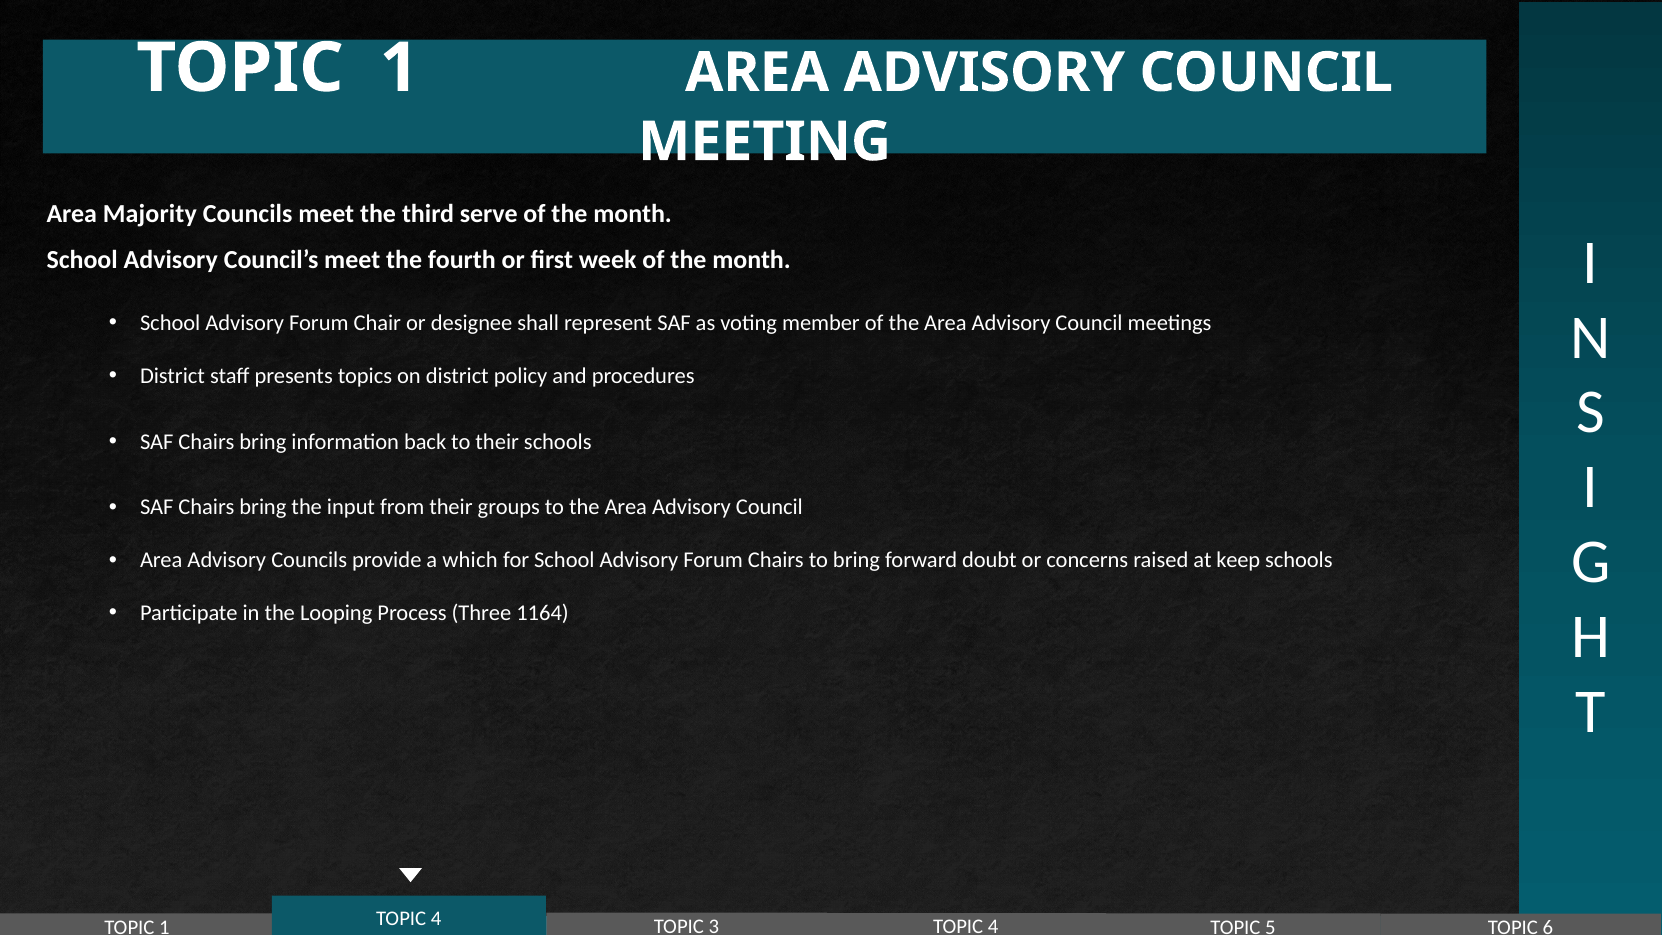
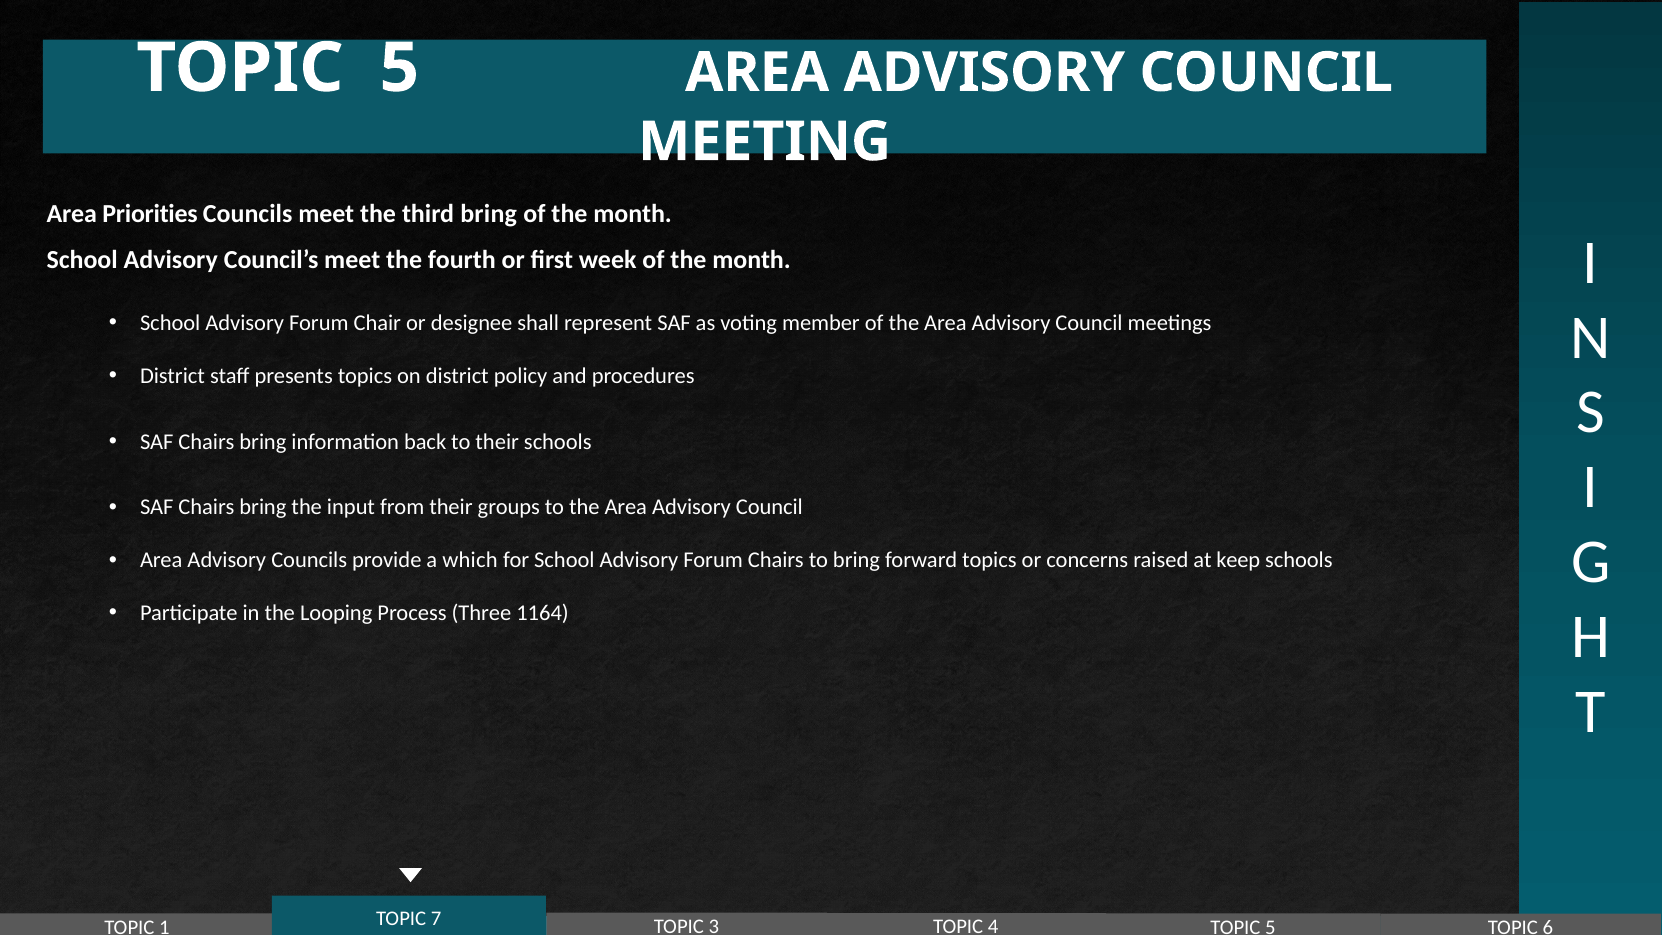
1: 1 -> 5 (399, 68)
Majority: Majority -> Priorities (150, 214)
third serve: serve -> bring (489, 214)
forward doubt: doubt -> topics (989, 560)
4: 4 -> 7 (436, 919)
